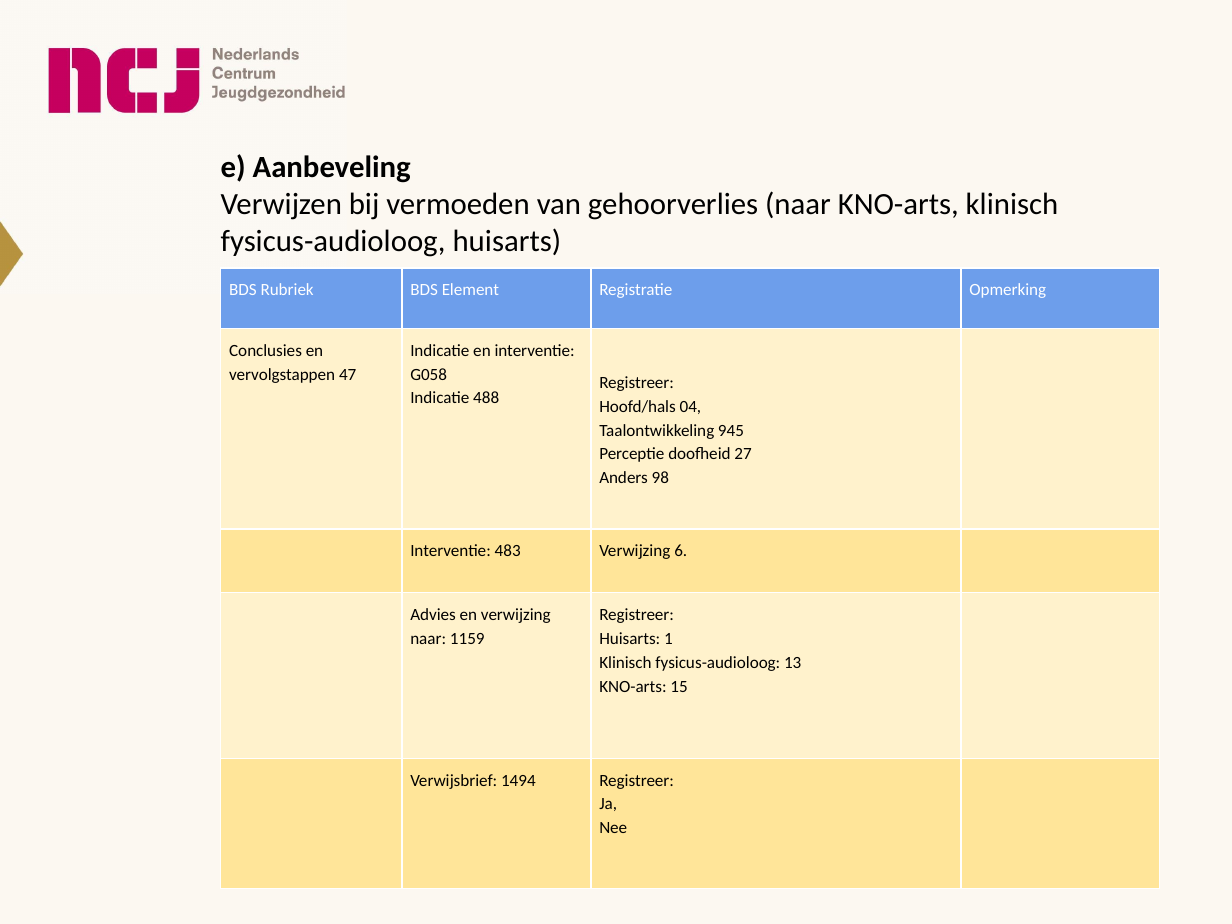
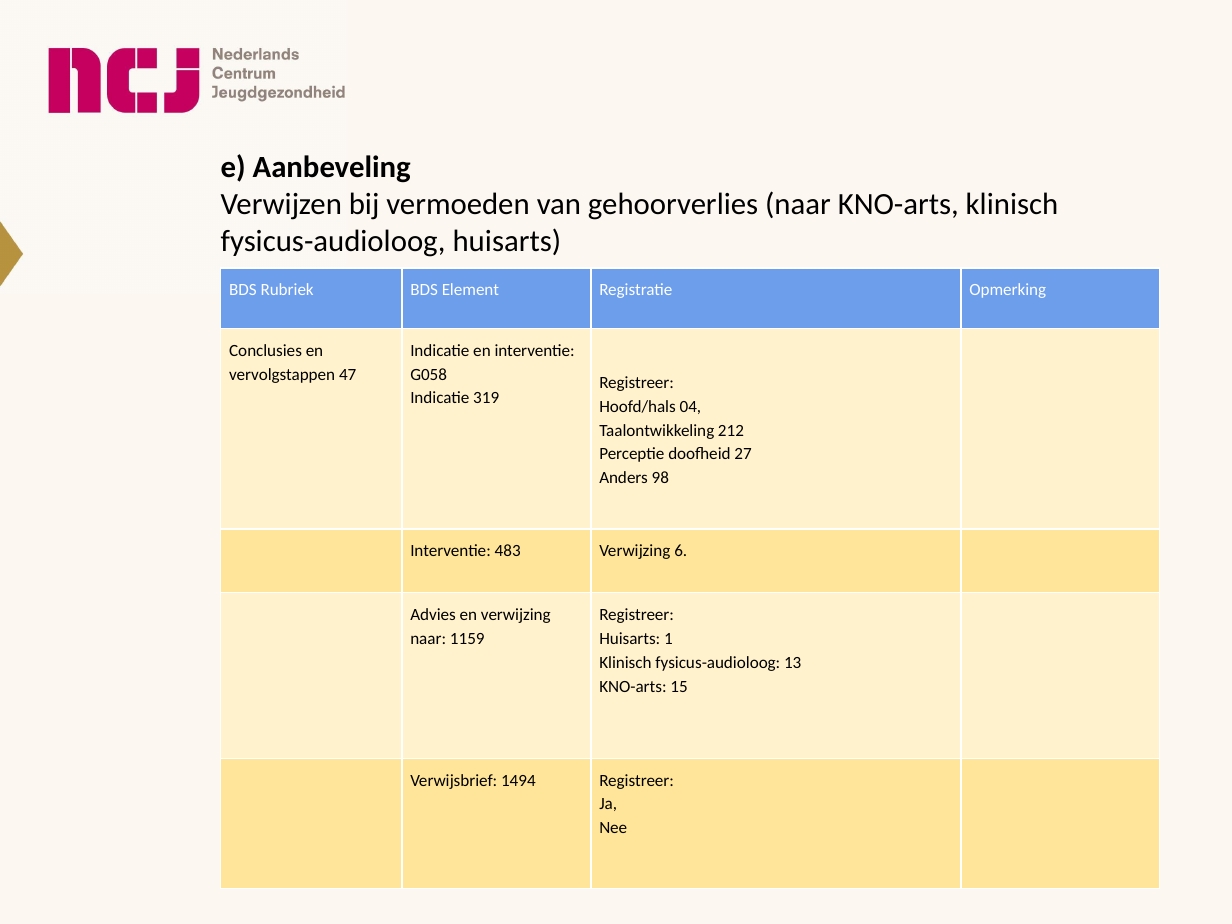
488: 488 -> 319 (486, 398)
945: 945 -> 212 (731, 430)
